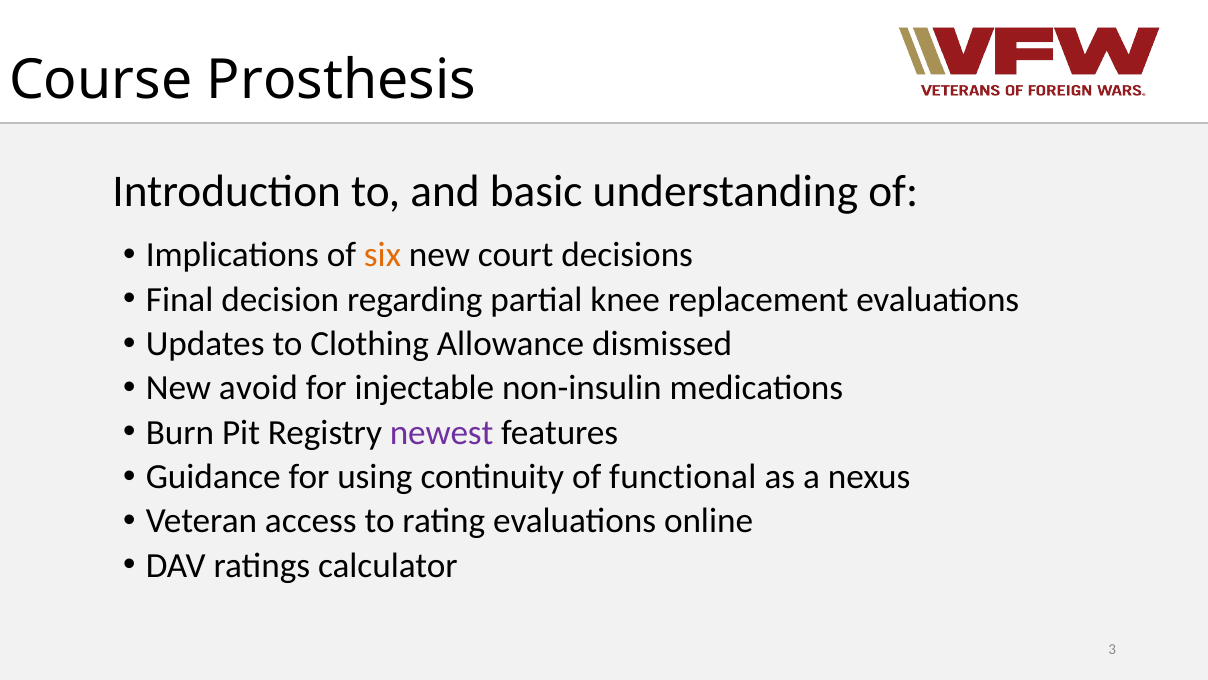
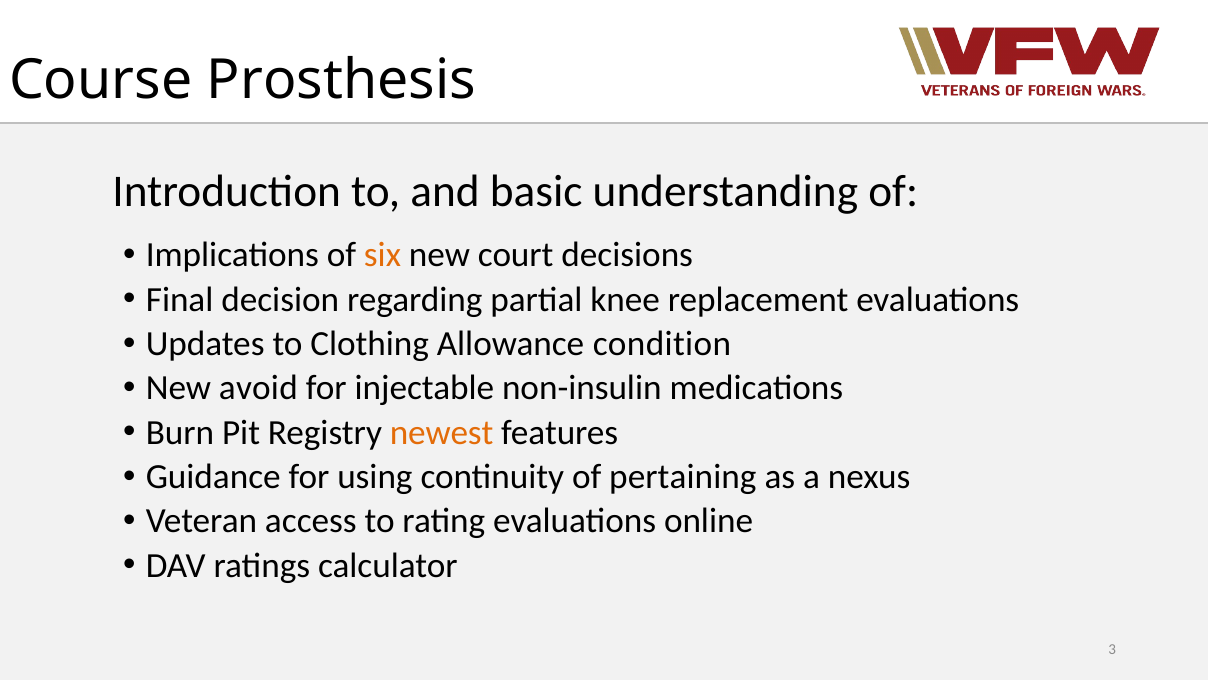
dismissed: dismissed -> condition (662, 344)
newest colour: purple -> orange (442, 432)
functional: functional -> pertaining (683, 476)
